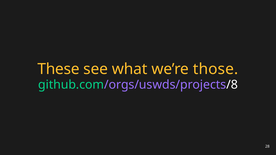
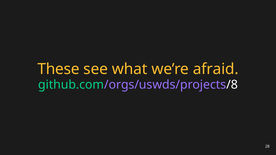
those: those -> afraid (216, 69)
